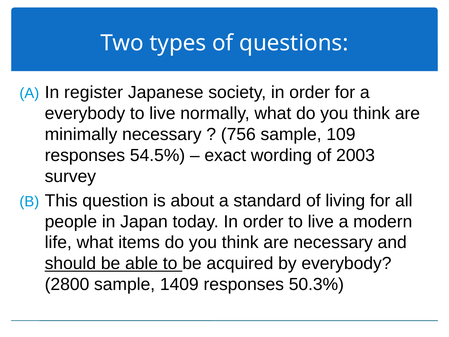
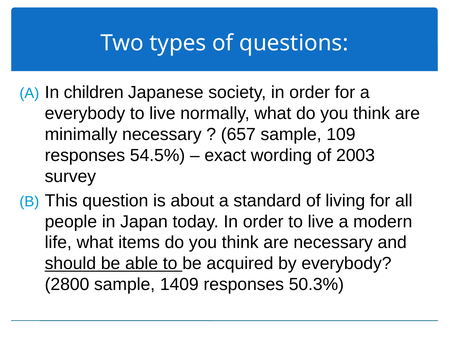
register: register -> children (94, 92)
756: 756 -> 657 (238, 134)
